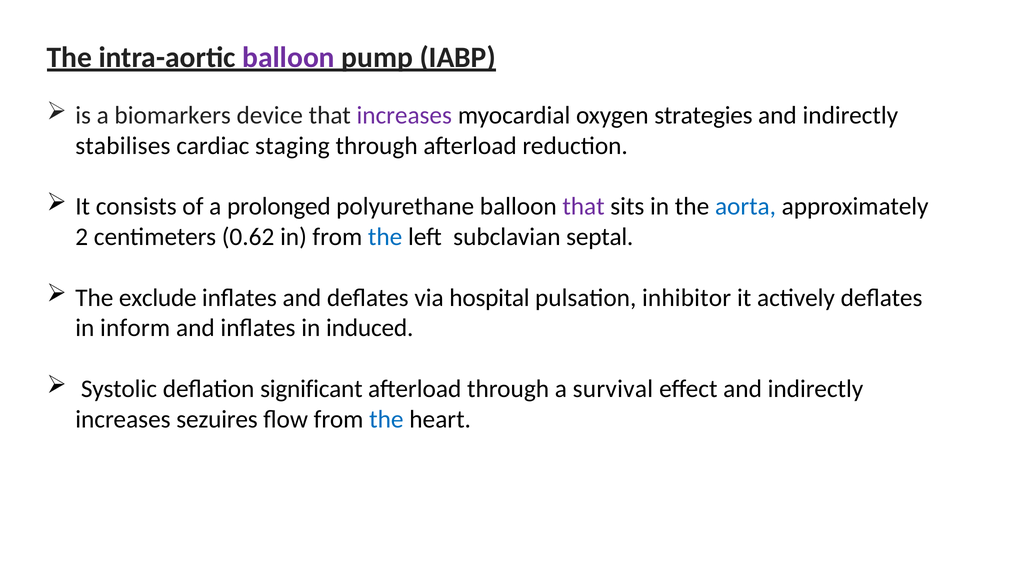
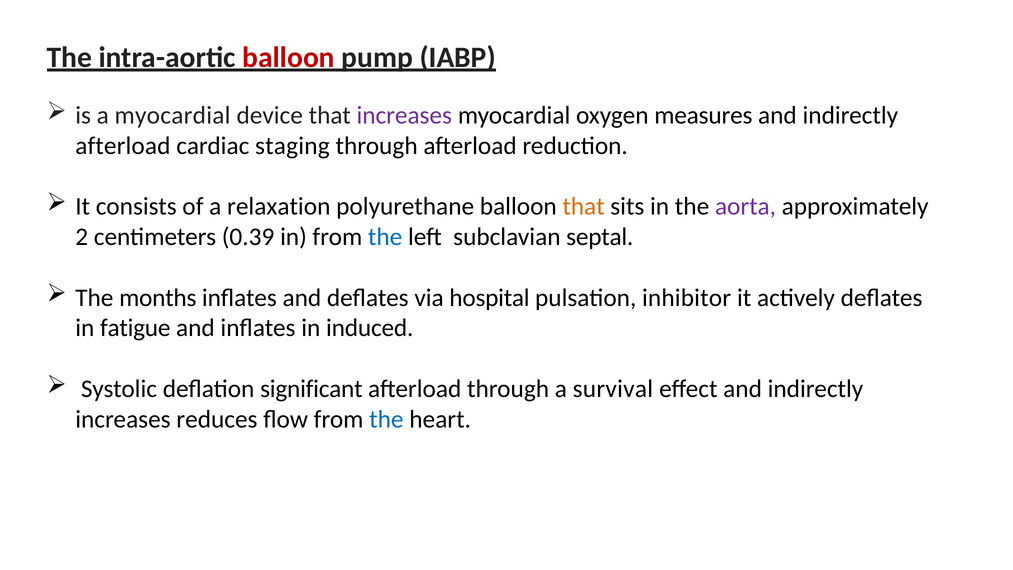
balloon colour: purple -> red (288, 57)
a biomarkers: biomarkers -> myocardial (173, 115)
strategies: strategies -> measures (703, 115)
stabilises: stabilises -> afterload (123, 146)
prolonged: prolonged -> relaxation (279, 206)
that colour: purple -> orange (584, 206)
aorta colour: blue -> purple (746, 206)
0.62: 0.62 -> 0.39 (248, 237)
exclude: exclude -> months (158, 298)
inform: inform -> fatigue (135, 328)
sezuires: sezuires -> reduces (217, 419)
